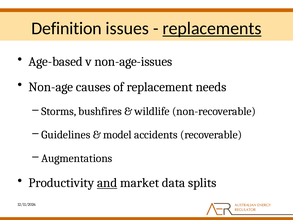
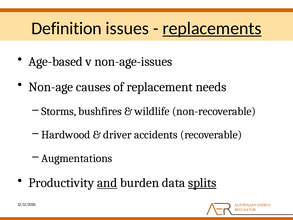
Guidelines: Guidelines -> Hardwood (66, 135)
model: model -> driver (117, 135)
market: market -> burden (140, 183)
splits underline: none -> present (202, 183)
